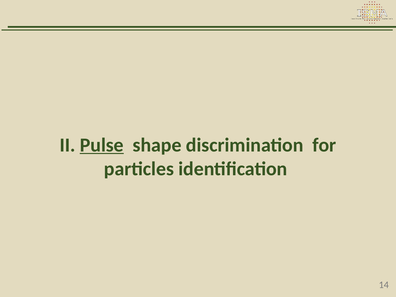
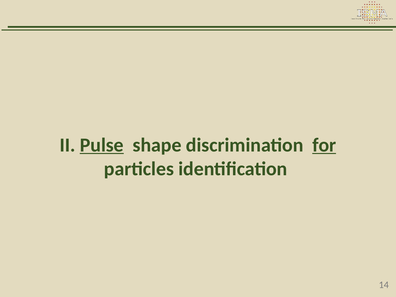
for underline: none -> present (324, 145)
